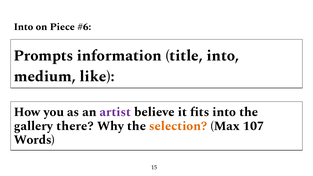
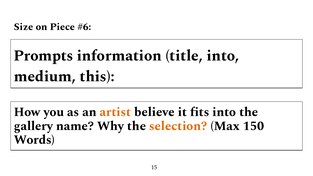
Into: Into -> Size (23, 27)
like: like -> this (97, 77)
artist colour: purple -> orange (115, 112)
there: there -> name (75, 126)
107: 107 -> 150 (254, 126)
